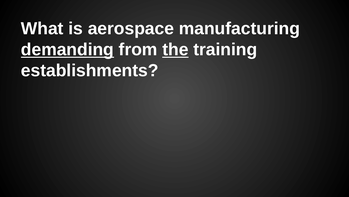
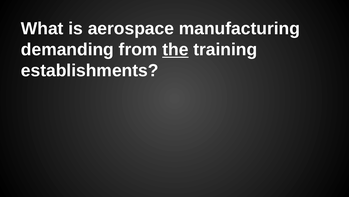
demanding underline: present -> none (67, 49)
